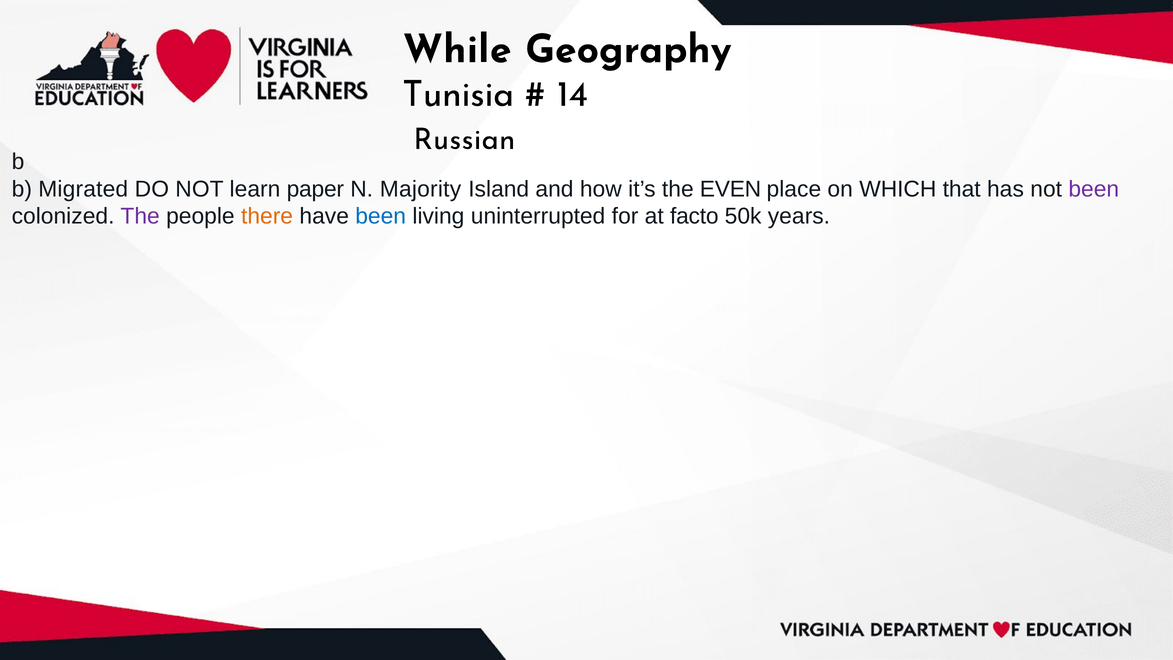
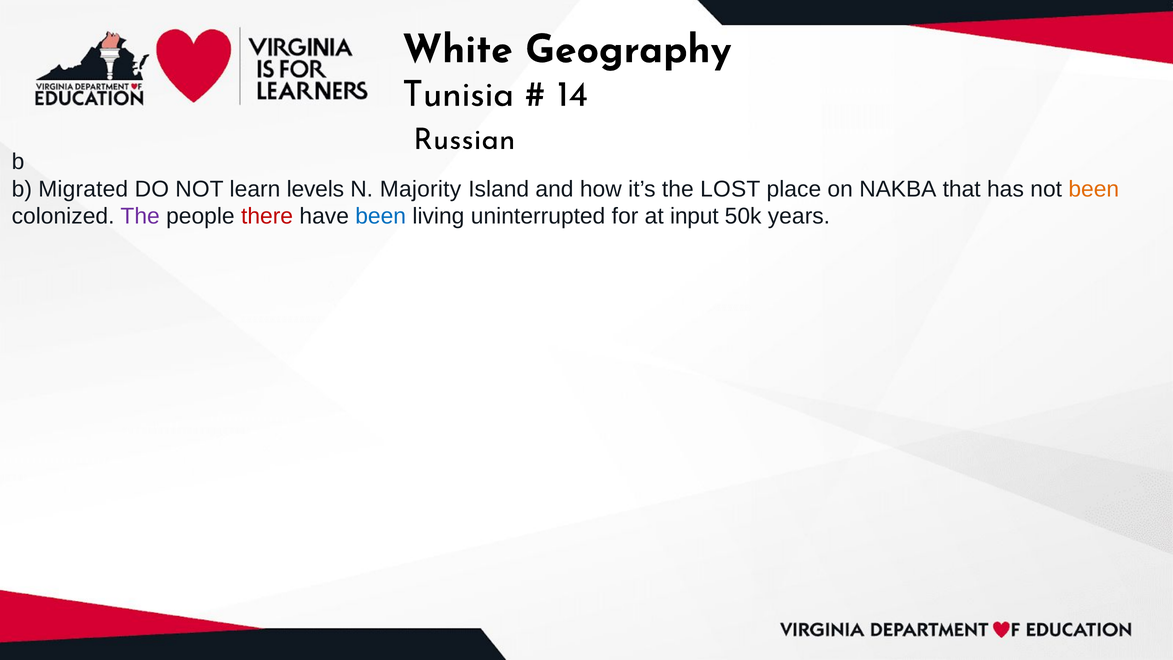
While: While -> White (458, 49)
paper: paper -> levels (315, 189)
EVEN: EVEN -> LOST (730, 189)
WHICH: WHICH -> NAKBA (898, 189)
been colour: purple -> orange (1094, 189)
there colour: orange -> red (267, 216)
facto: facto -> input (694, 216)
